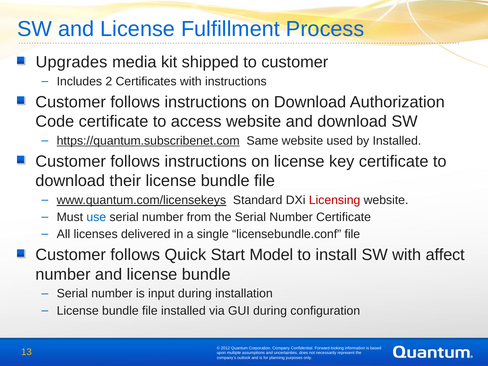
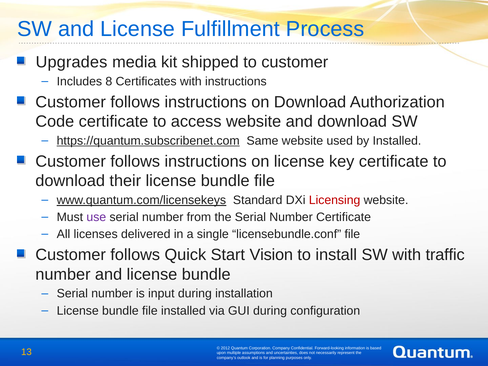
2: 2 -> 8 (109, 81)
use colour: blue -> purple (96, 217)
Model: Model -> Vision (271, 255)
affect: affect -> traffic (445, 255)
